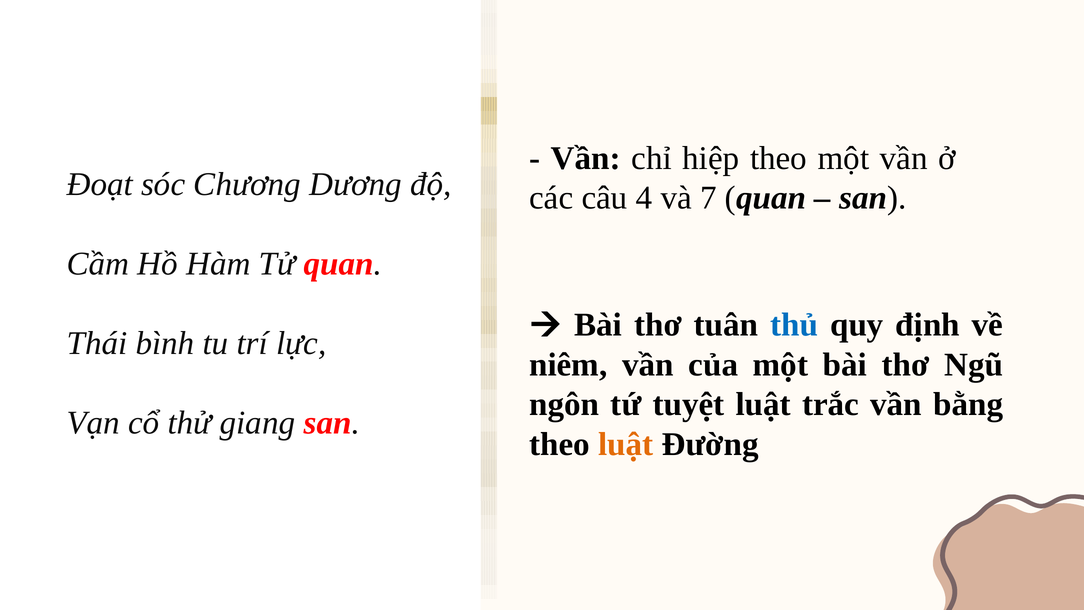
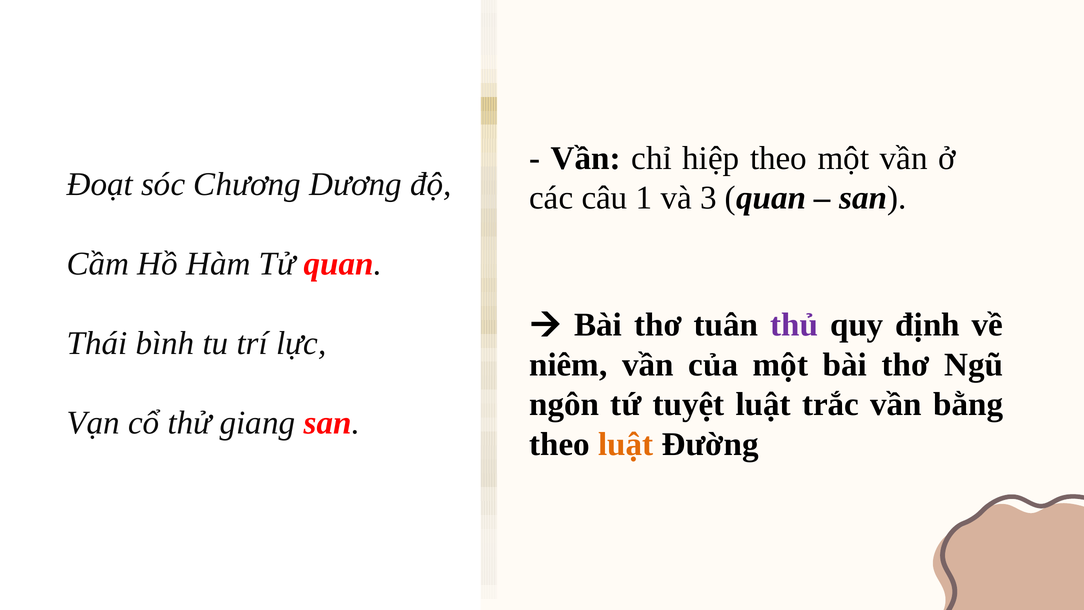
4: 4 -> 1 (644, 198)
7: 7 -> 3 (708, 198)
thủ colour: blue -> purple (794, 325)
